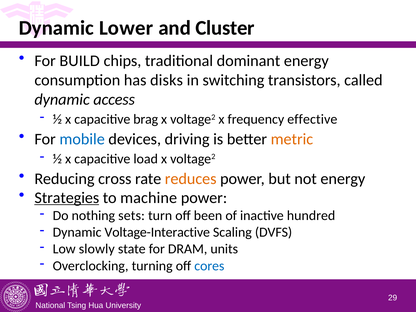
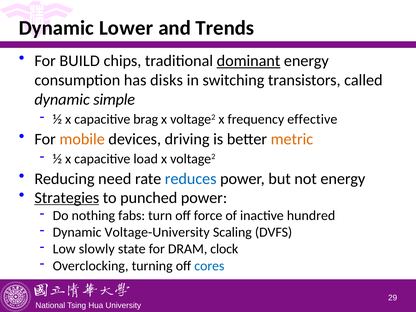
Cluster: Cluster -> Trends (225, 28)
dominant underline: none -> present (248, 61)
access: access -> simple (114, 100)
mobile colour: blue -> orange (82, 139)
cross: cross -> need (115, 179)
reduces colour: orange -> blue (191, 179)
machine: machine -> punched (149, 198)
sets: sets -> fabs (132, 216)
been: been -> force (208, 216)
Voltage-Interactive: Voltage-Interactive -> Voltage-University (157, 232)
units: units -> clock (224, 249)
